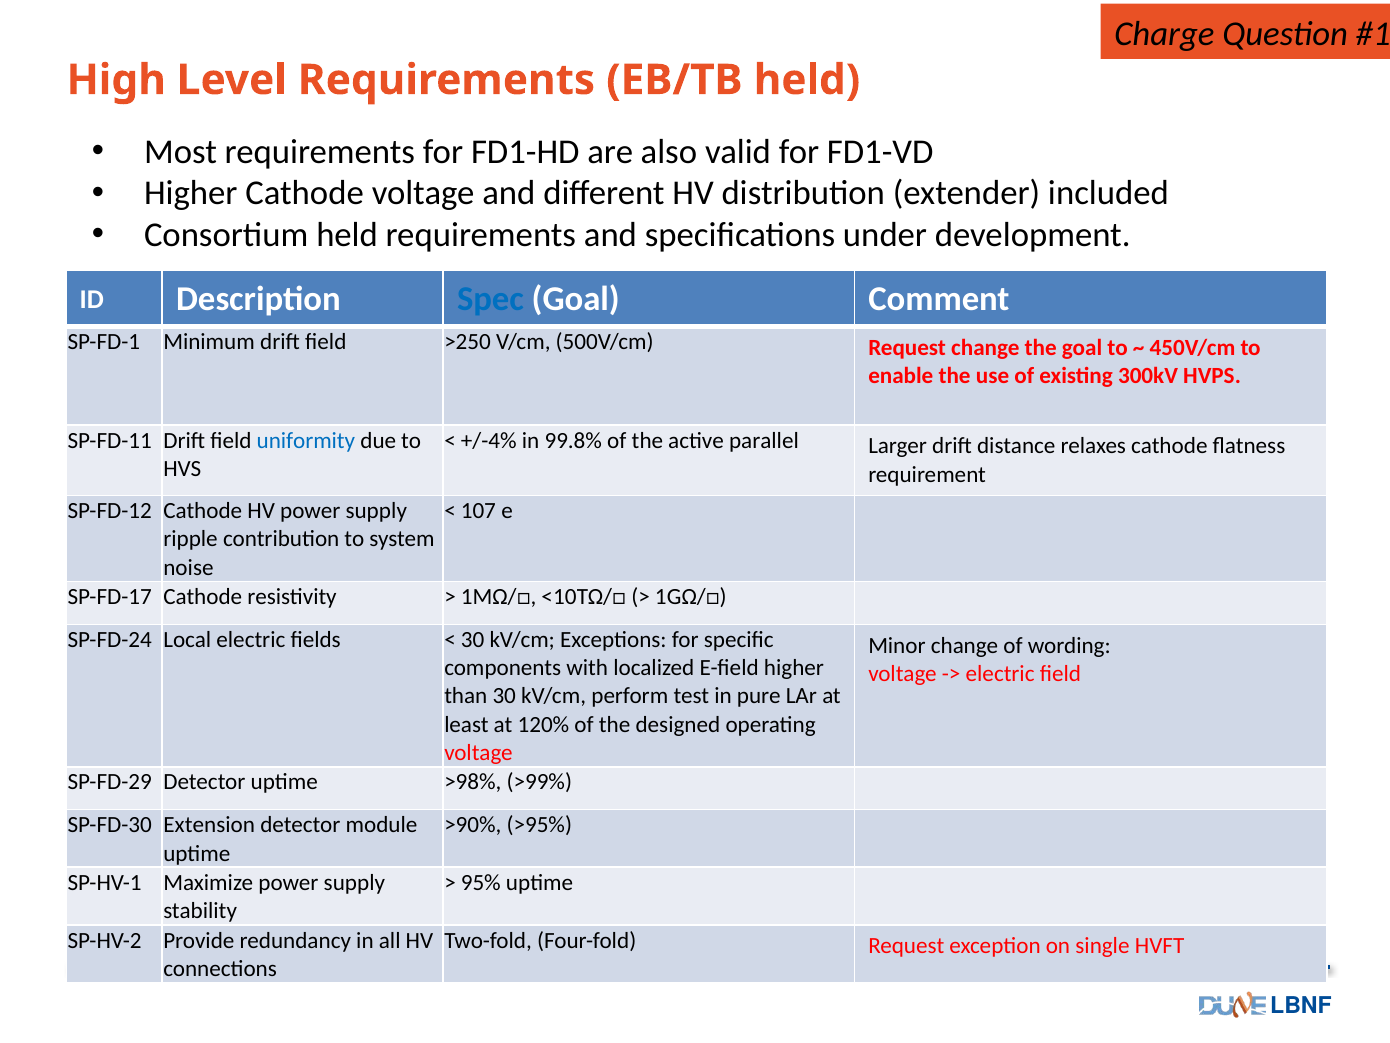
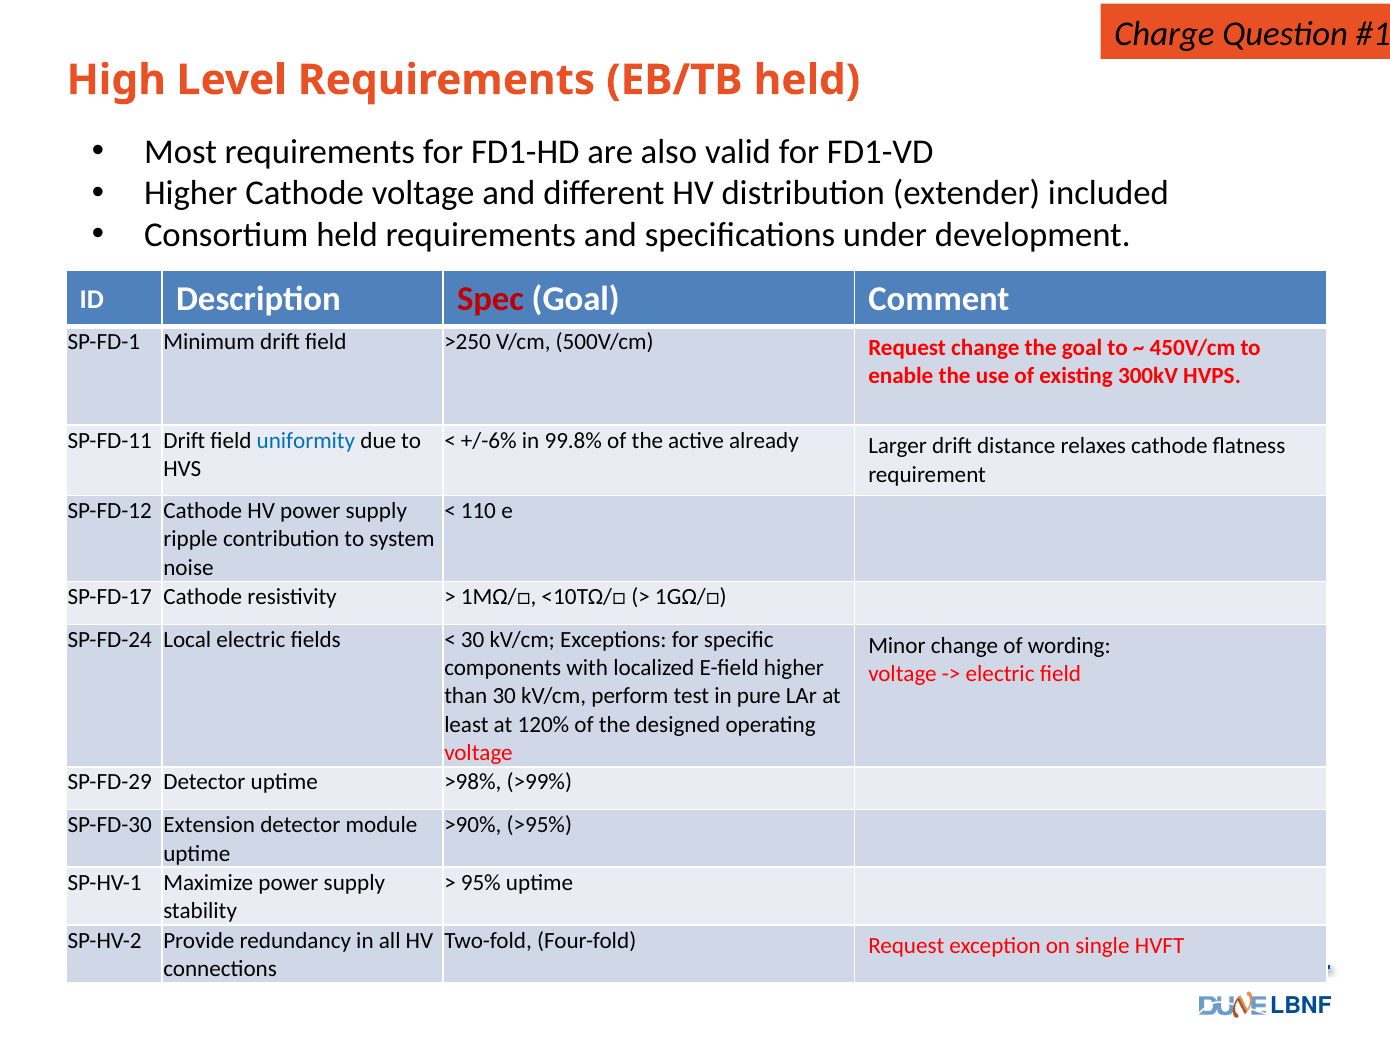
Spec colour: blue -> red (490, 299)
+/-4%: +/-4% -> +/-6% (489, 440)
parallel: parallel -> already (764, 440)
107: 107 -> 110 (478, 511)
